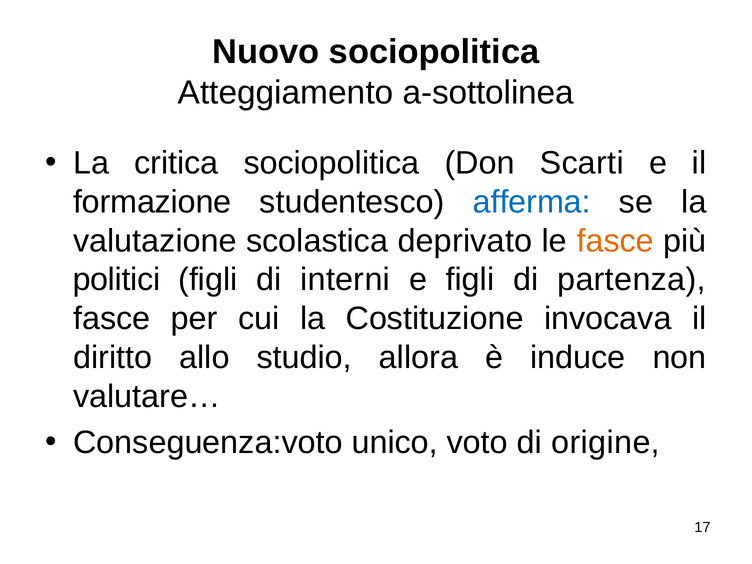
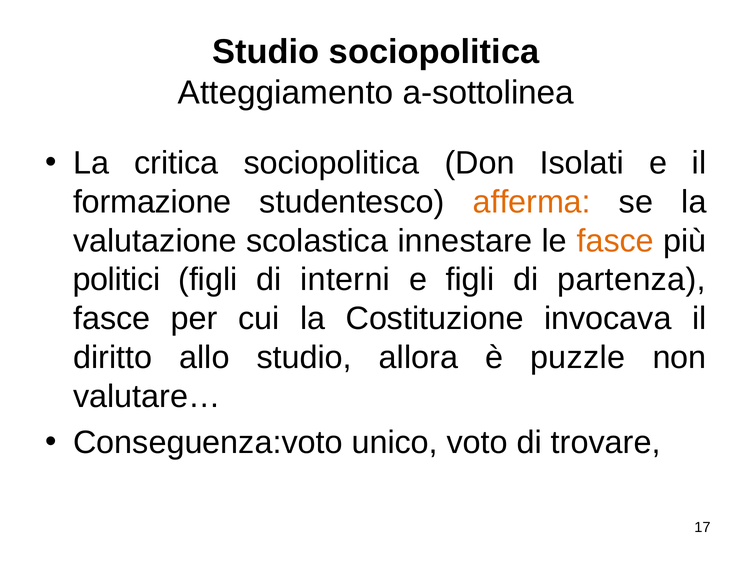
Nuovo: Nuovo -> Studio (266, 52)
Scarti: Scarti -> Isolati (582, 163)
afferma colour: blue -> orange (532, 202)
deprivato: deprivato -> innestare (465, 241)
induce: induce -> puzzle (578, 358)
origine: origine -> trovare (606, 443)
